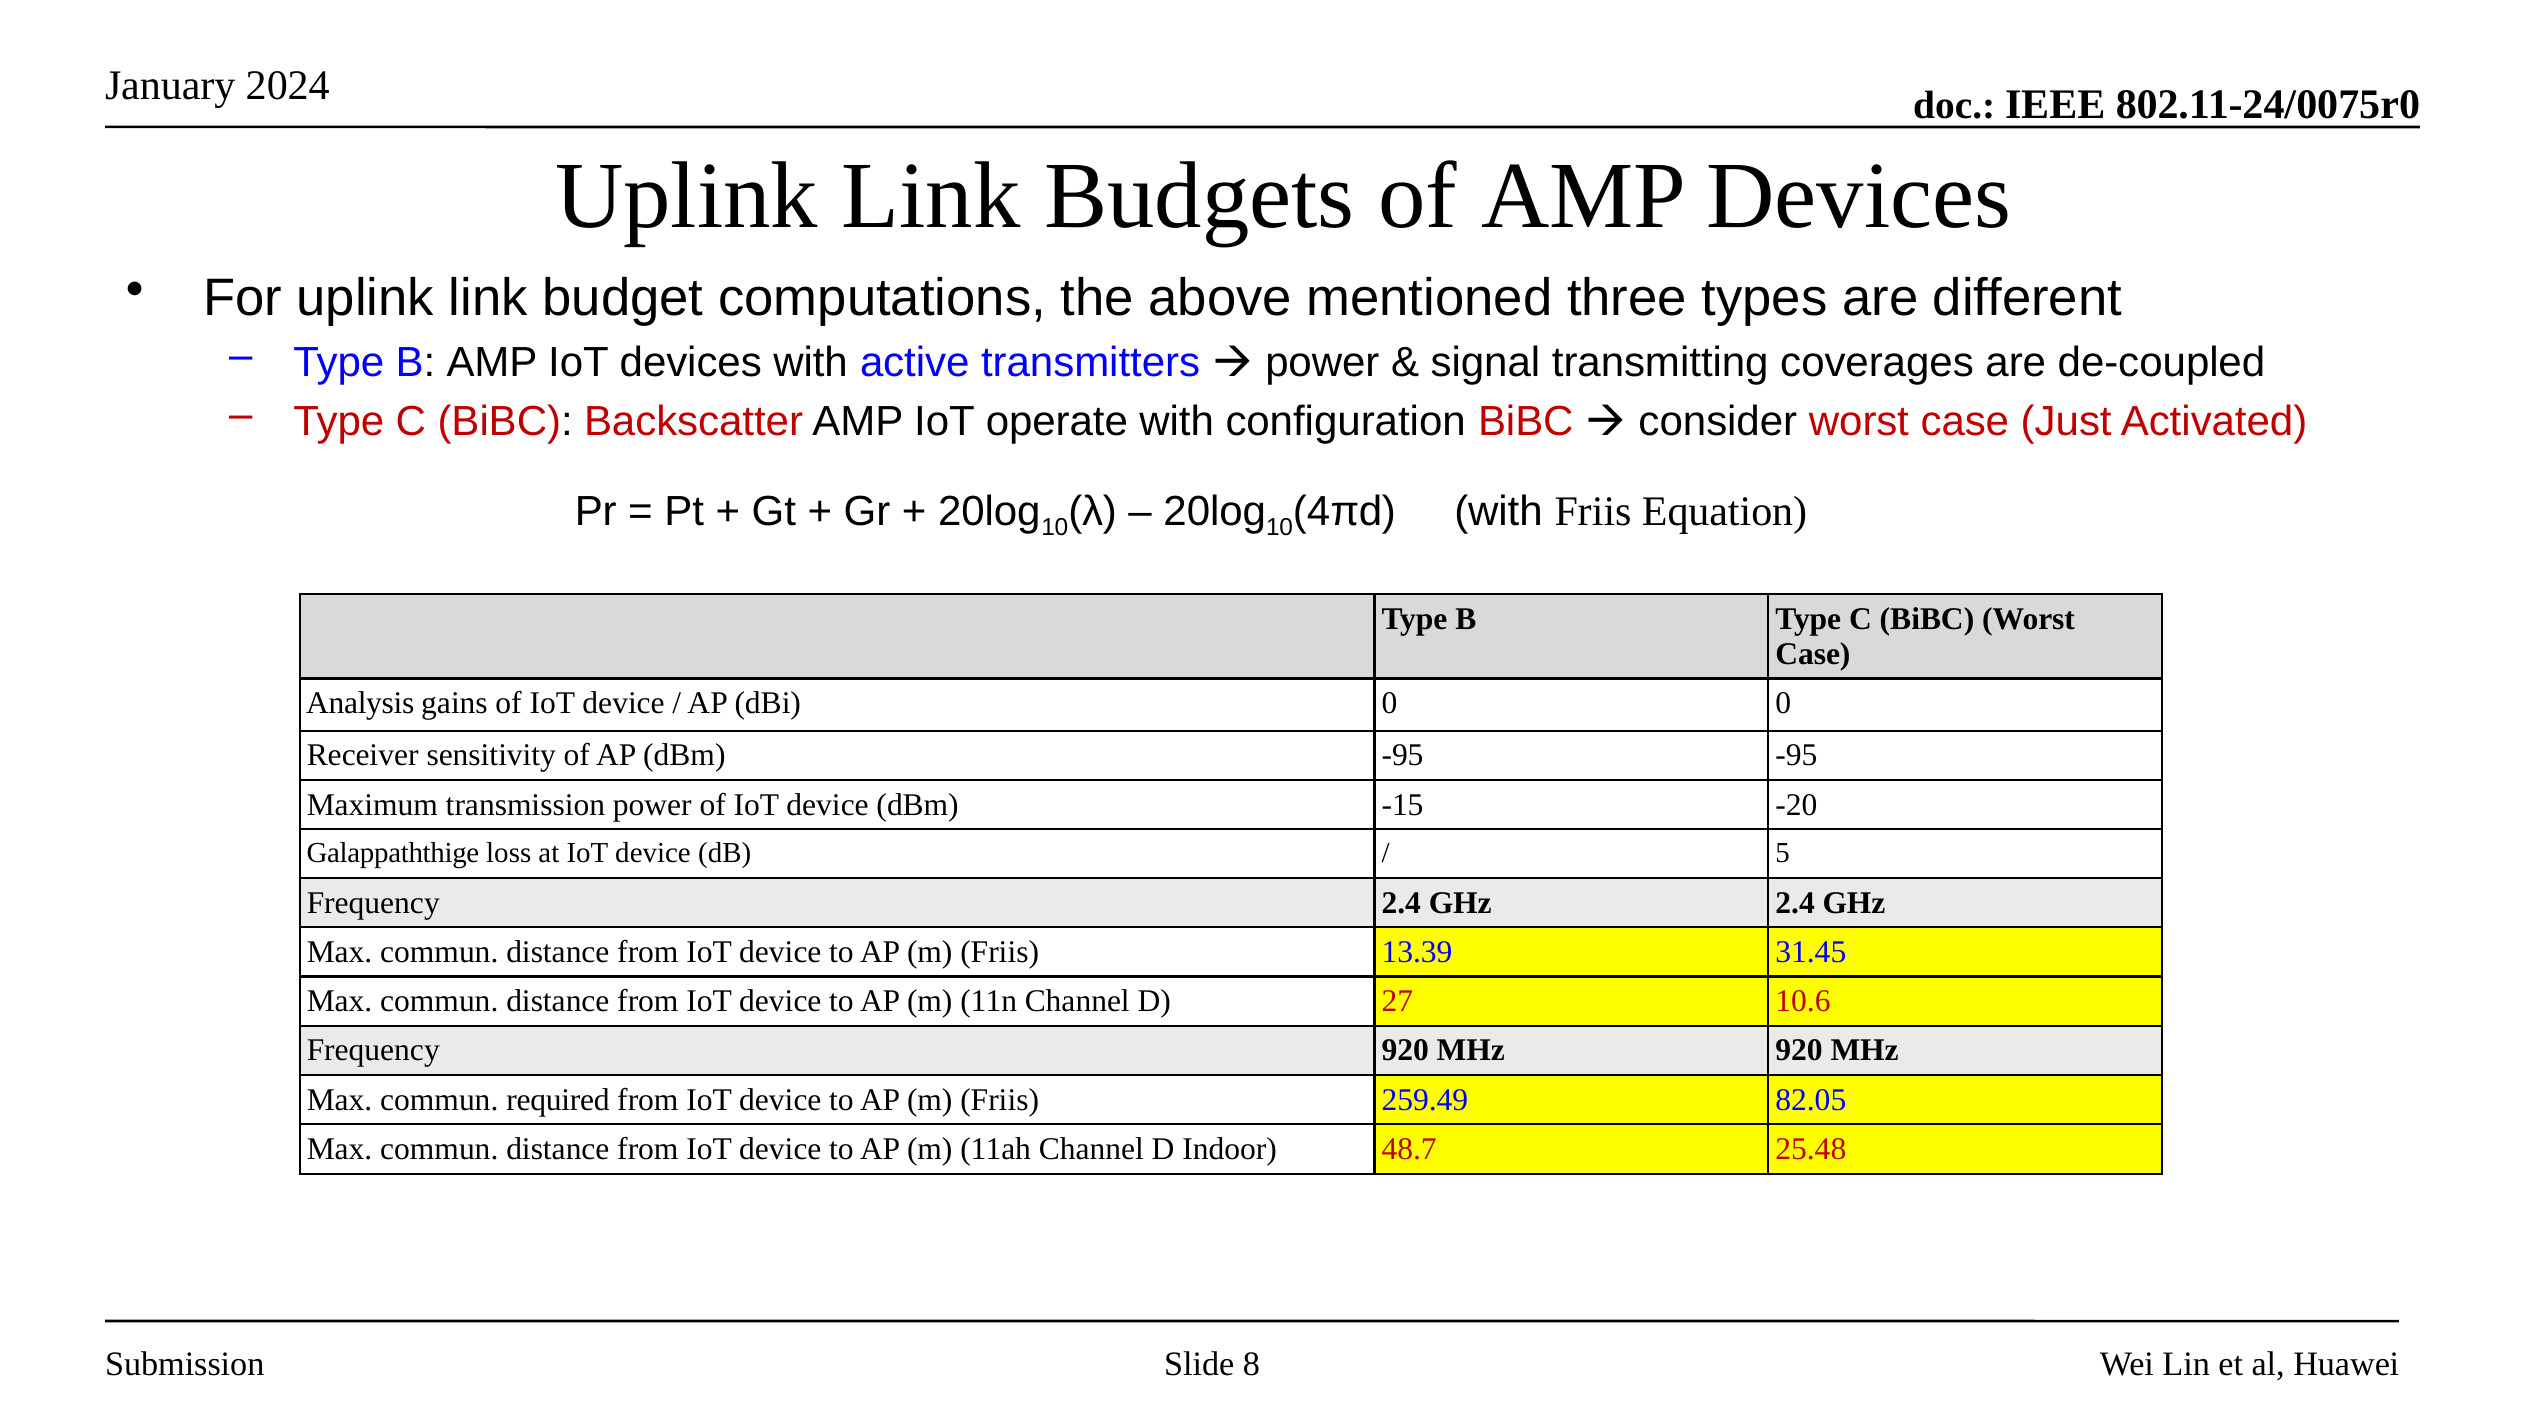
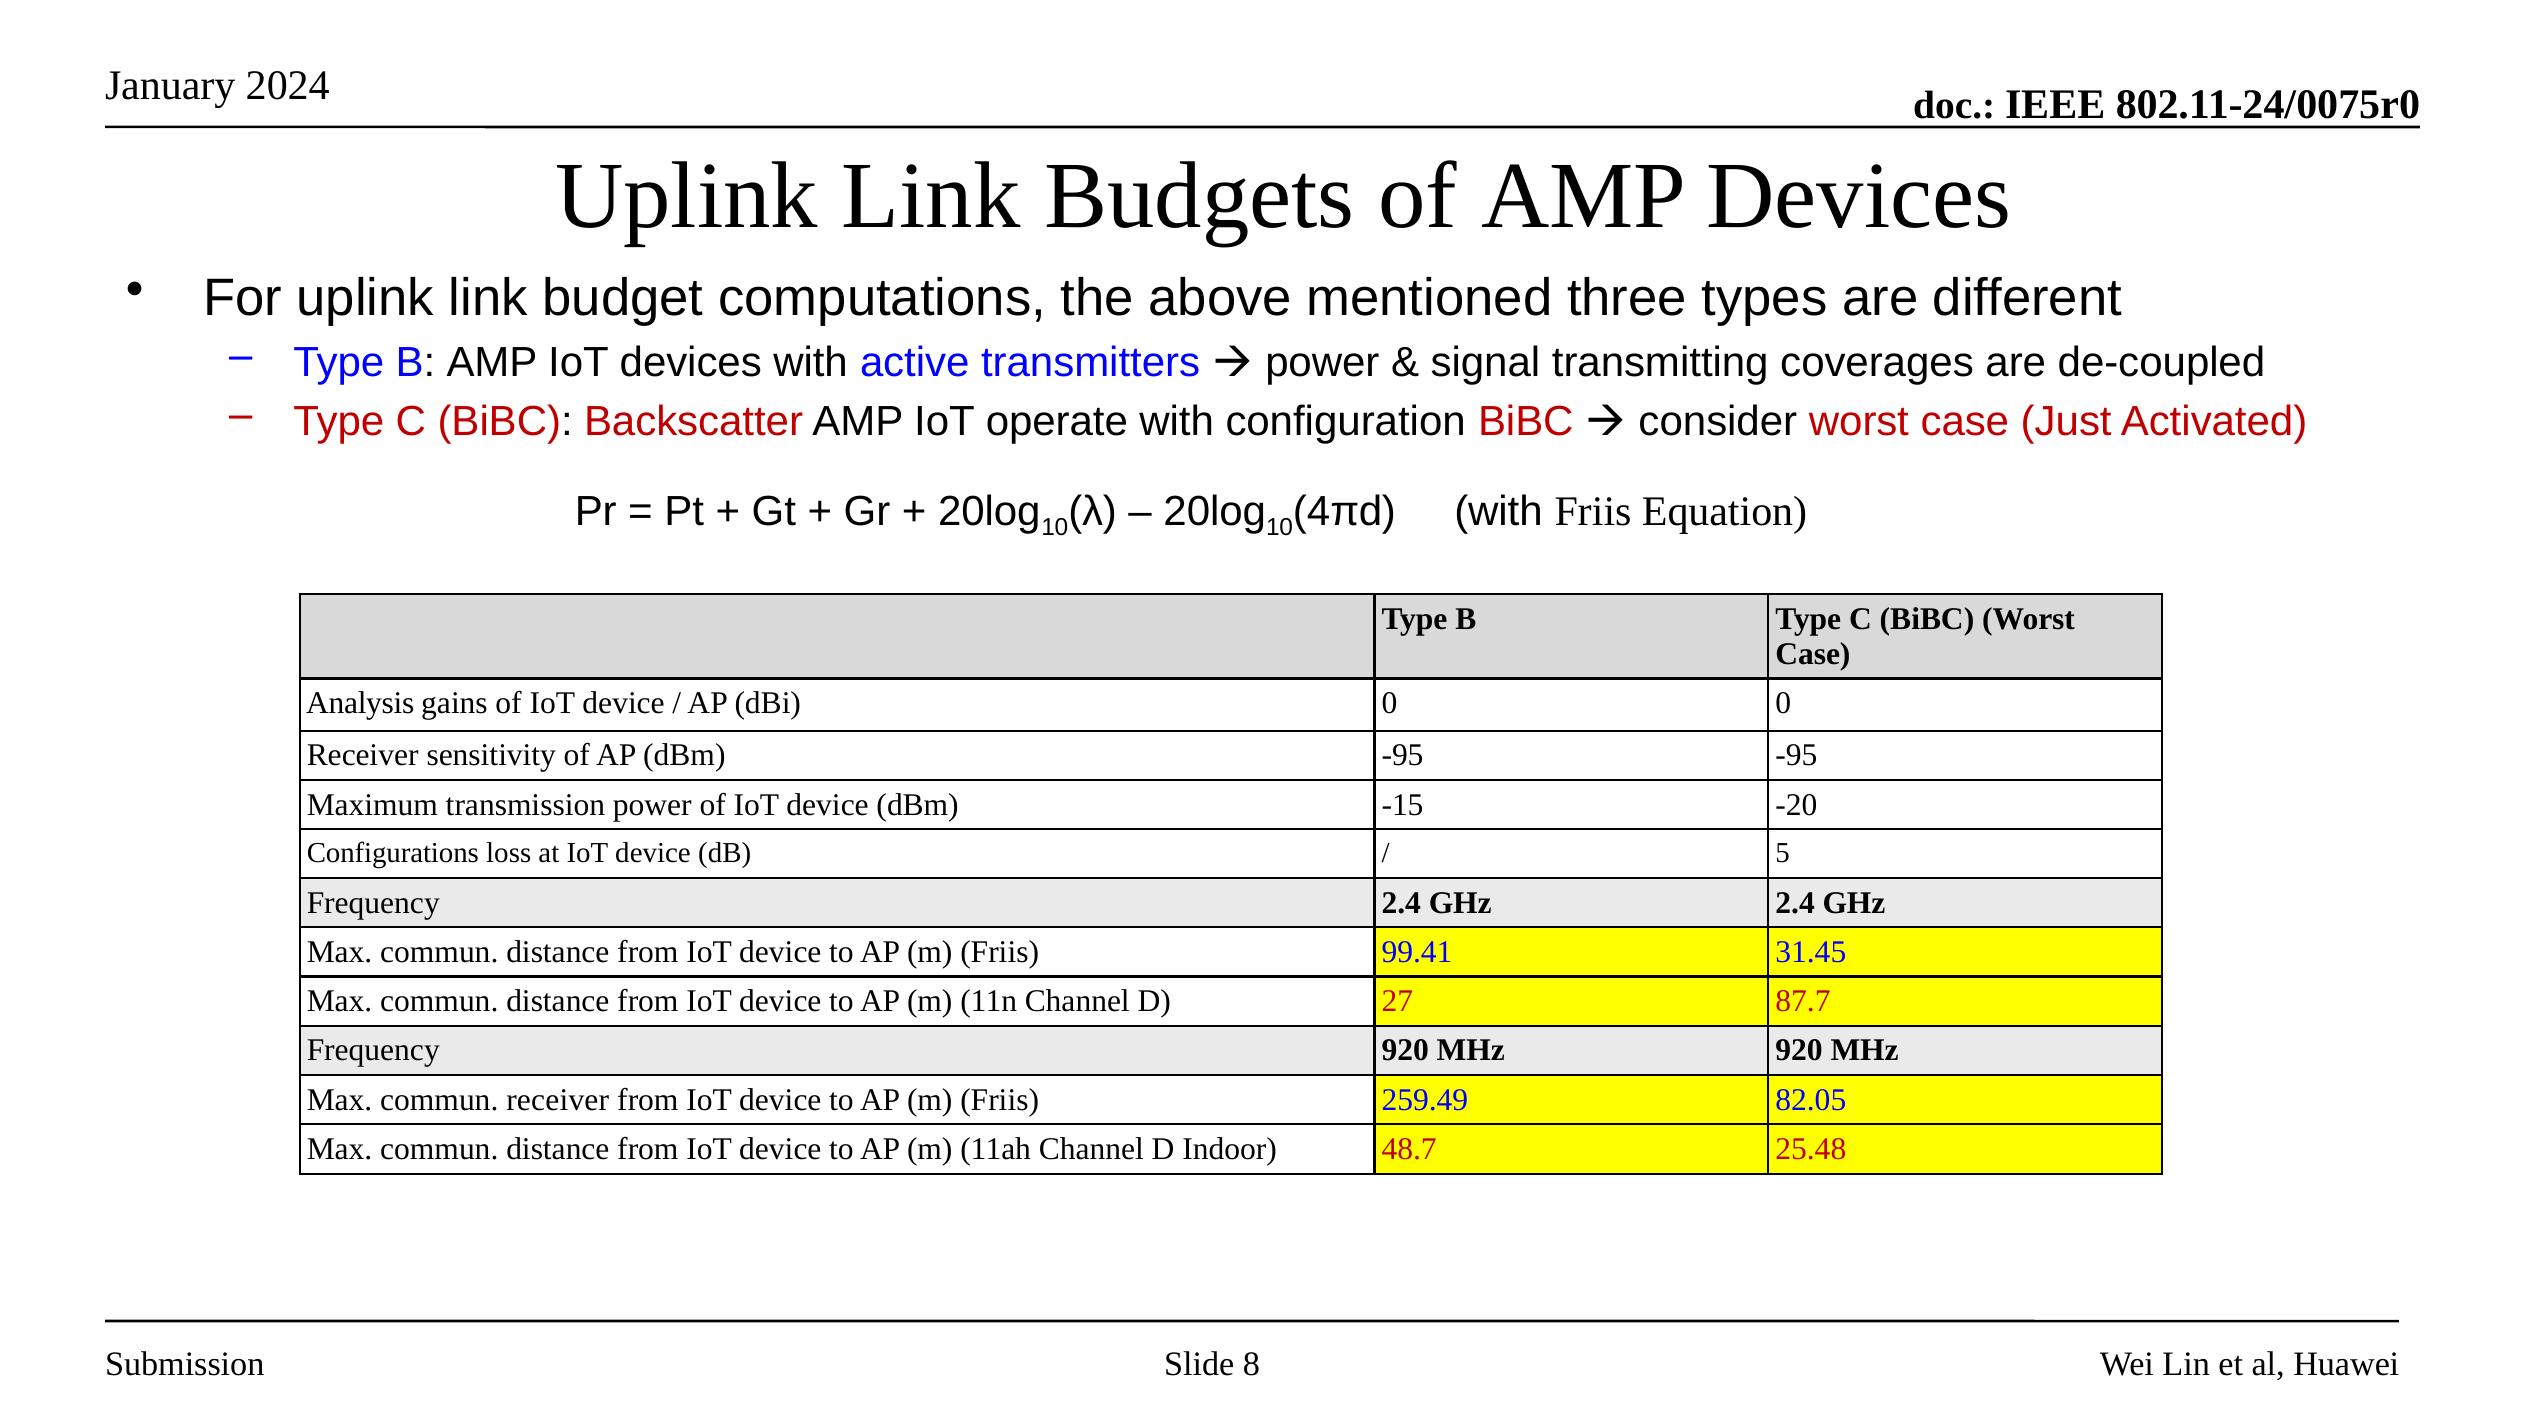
Galappaththige: Galappaththige -> Configurations (393, 853)
13.39: 13.39 -> 99.41 (1417, 952)
10.6: 10.6 -> 87.7 (1803, 1001)
commun required: required -> receiver (558, 1100)
